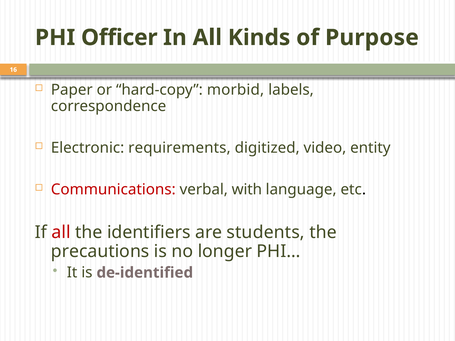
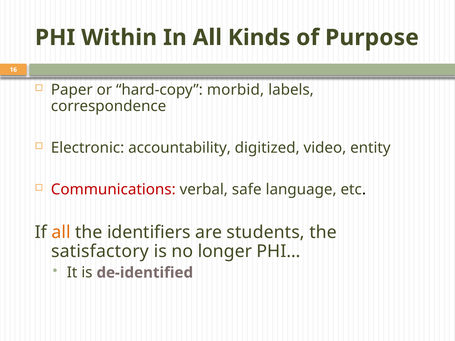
Officer: Officer -> Within (119, 38)
requirements: requirements -> accountability (180, 148)
with: with -> safe (247, 190)
all colour: red -> orange (61, 232)
precautions: precautions -> satisfactory (100, 252)
